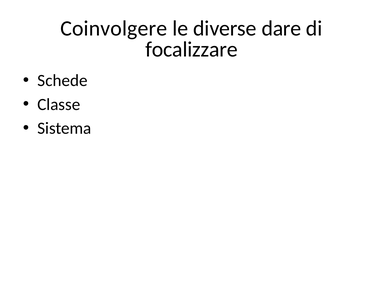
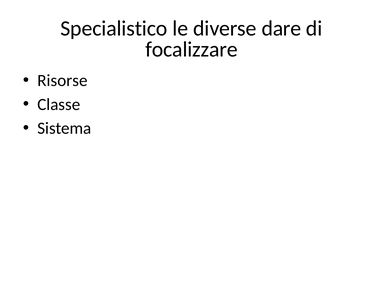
Coinvolgere: Coinvolgere -> Specialistico (114, 28)
Schede: Schede -> Risorse (63, 80)
